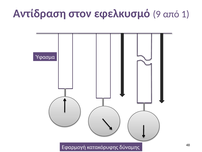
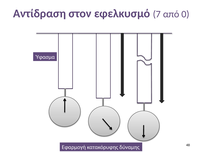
9: 9 -> 7 (157, 14)
1: 1 -> 0 (185, 14)
